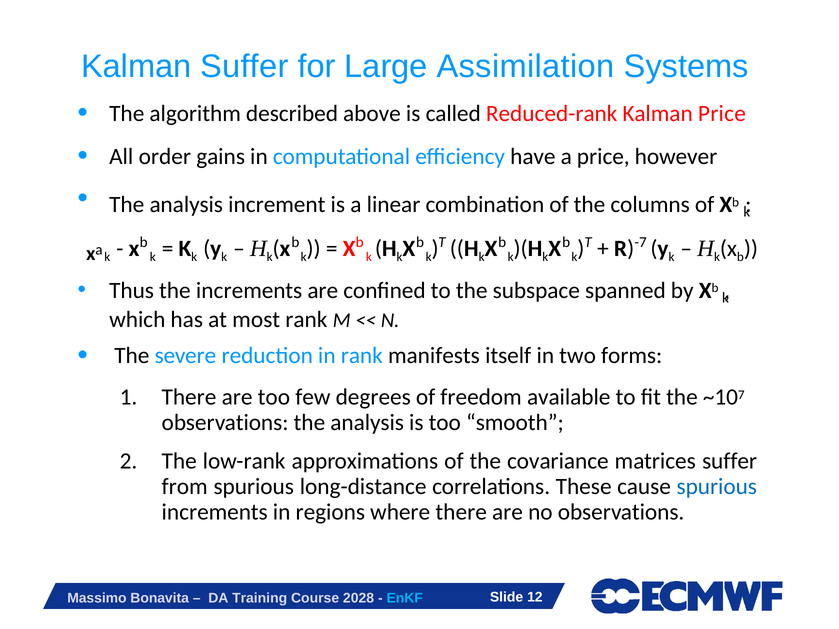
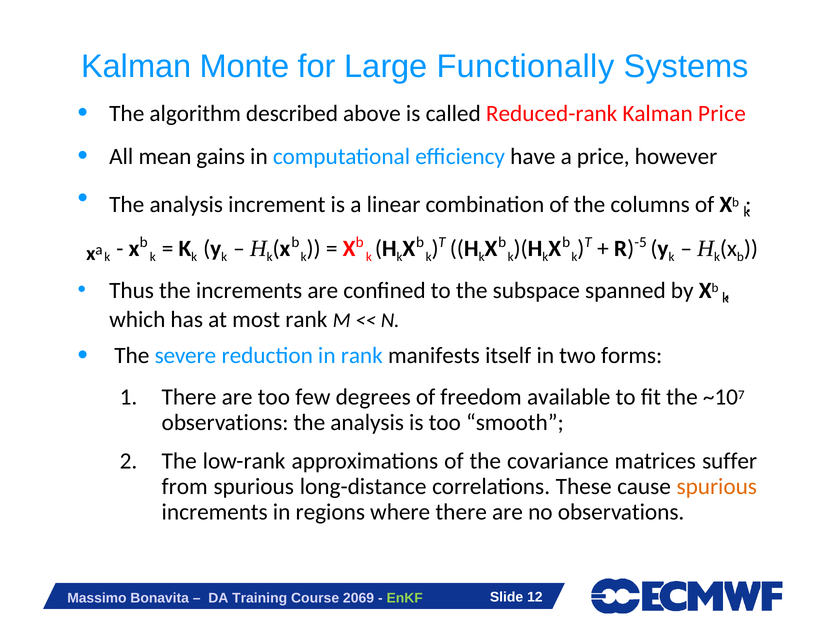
Kalman Suffer: Suffer -> Monte (245, 67)
Assimilation: Assimilation -> Functionally (526, 67)
order: order -> mean (165, 157)
-7: -7 -> -5 (641, 242)
spurious colour: blue -> orange (717, 487)
2028: 2028 -> 2069 (359, 598)
EnKF colour: light blue -> light green (405, 598)
